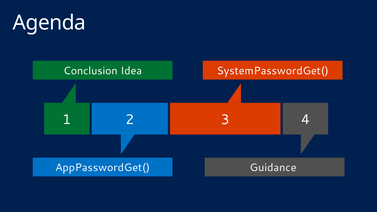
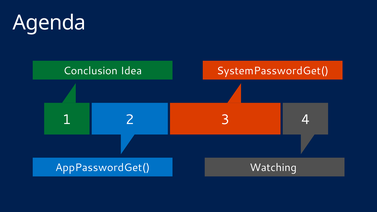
Guidance: Guidance -> Watching (273, 168)
